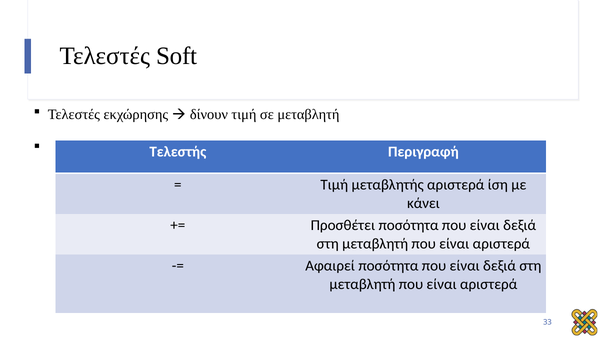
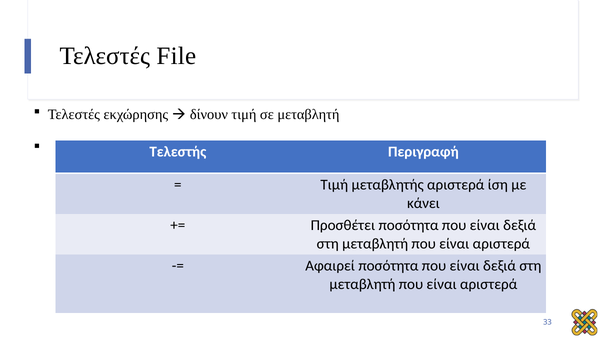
Soft: Soft -> File (176, 56)
